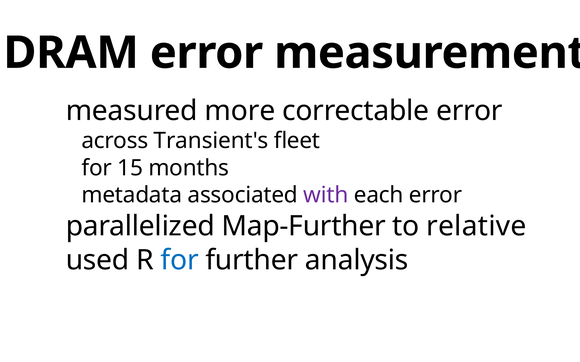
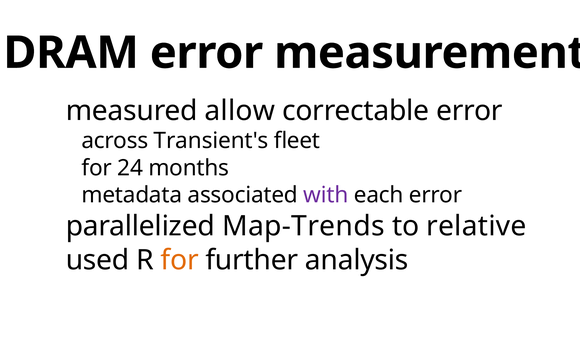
more: more -> allow (240, 111)
15: 15 -> 24 (130, 168)
Map-Further: Map-Further -> Map-Trends (303, 226)
for colour: blue -> orange (180, 260)
